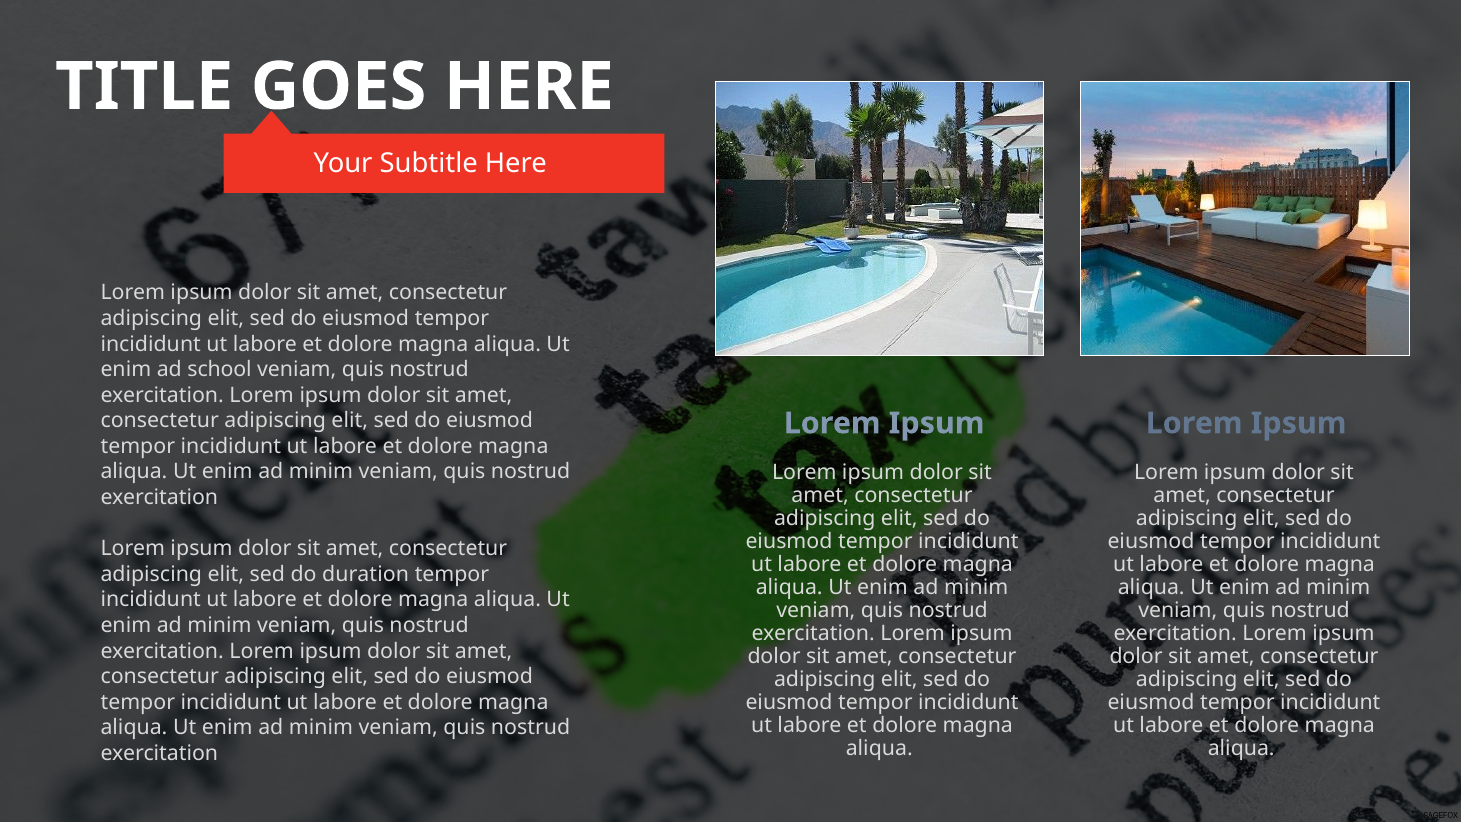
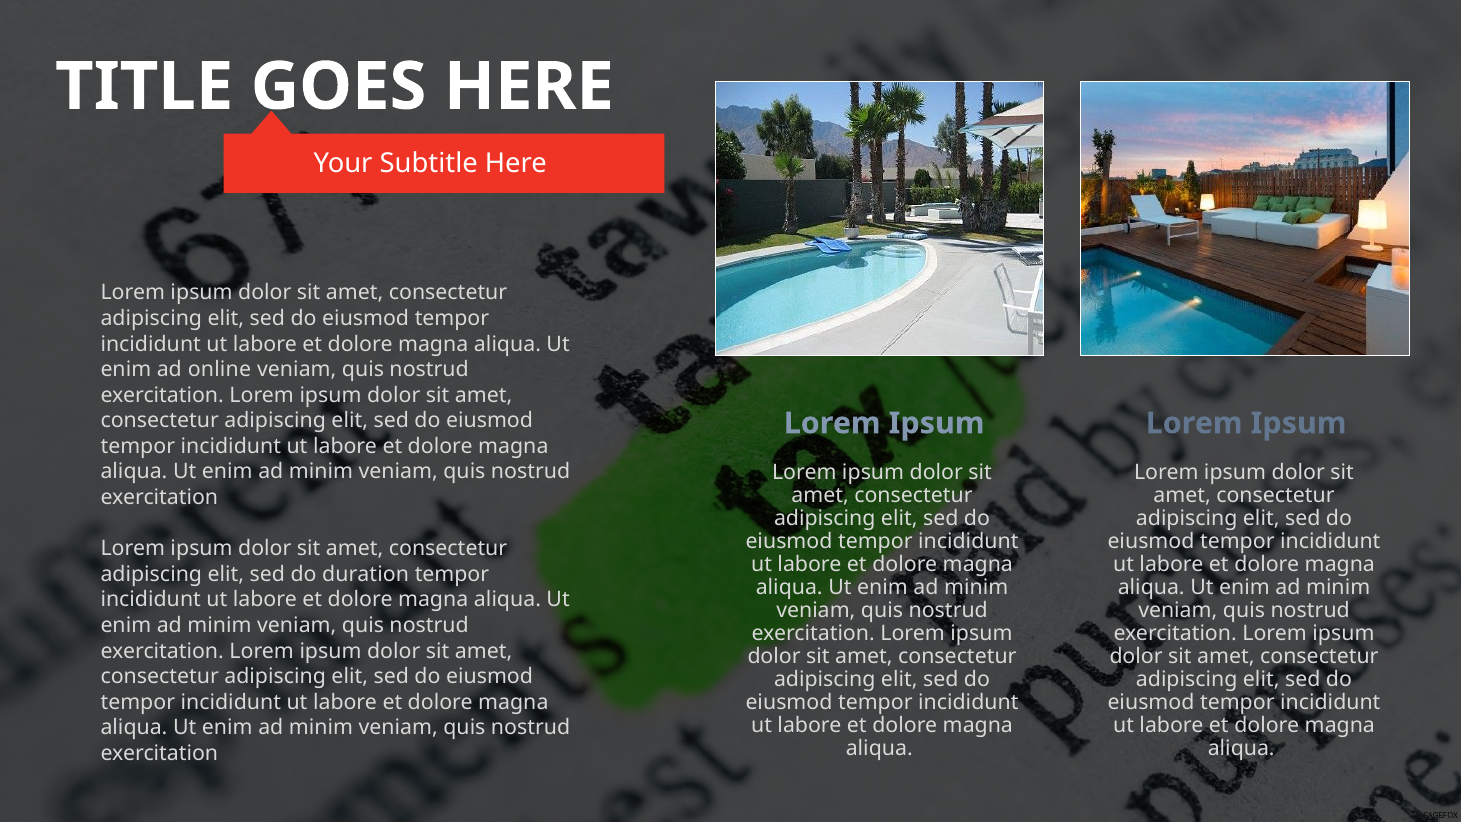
school: school -> online (219, 369)
